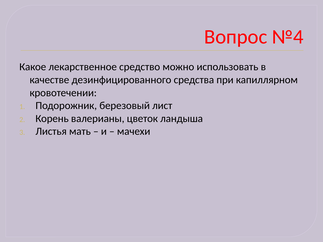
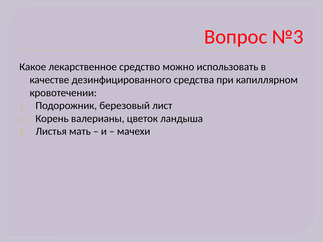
№4: №4 -> №3 (288, 37)
